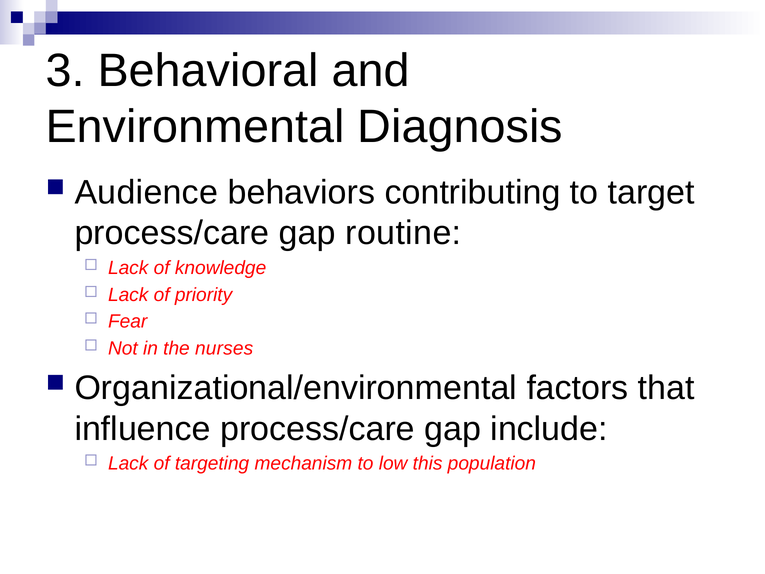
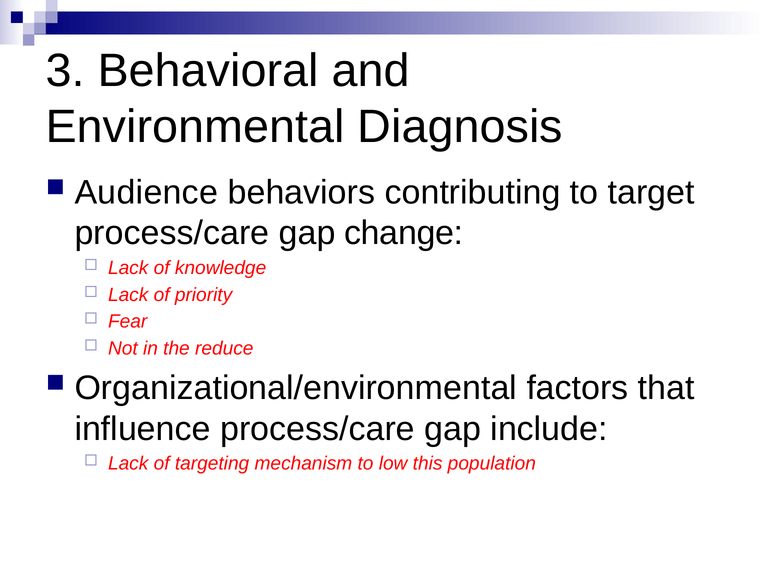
routine: routine -> change (404, 233)
nurses: nurses -> reduce (224, 348)
